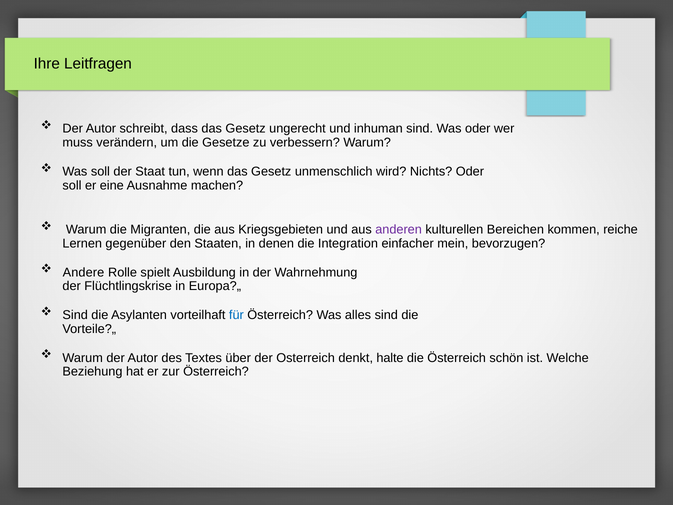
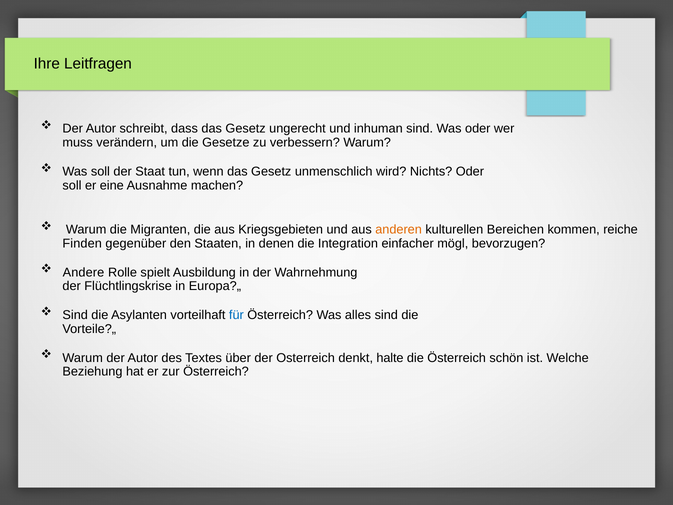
anderen colour: purple -> orange (399, 229)
Lernen: Lernen -> Finden (82, 243)
mein: mein -> mögl (453, 243)
